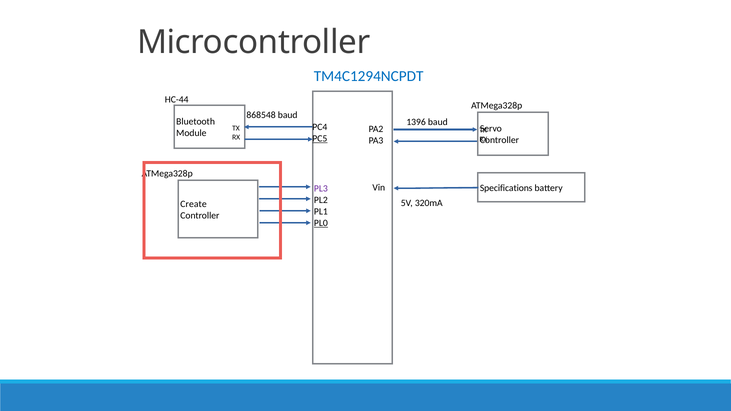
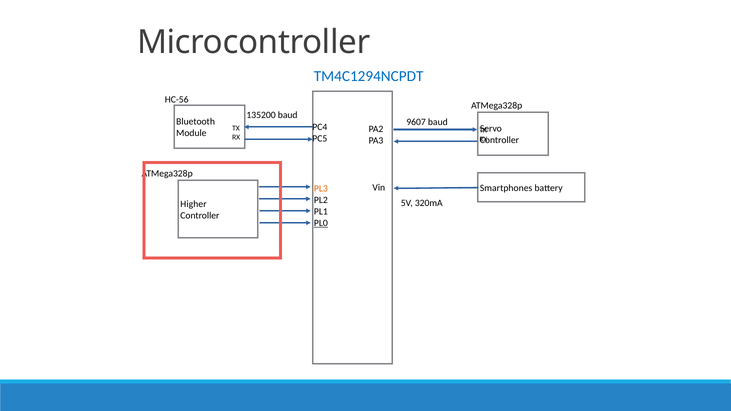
HC-44: HC-44 -> HC-56 (177, 100)
868548: 868548 -> 135200 (261, 115)
1396: 1396 -> 9607 (416, 122)
PC5 underline: present -> none (320, 139)
Specifications: Specifications -> Smartphones (506, 188)
PL3 colour: purple -> orange (321, 188)
Create: Create -> Higher (194, 204)
